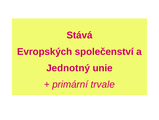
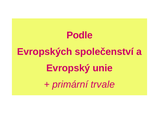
Stává: Stává -> Podle (80, 35)
Jednotný: Jednotný -> Evropský (68, 68)
